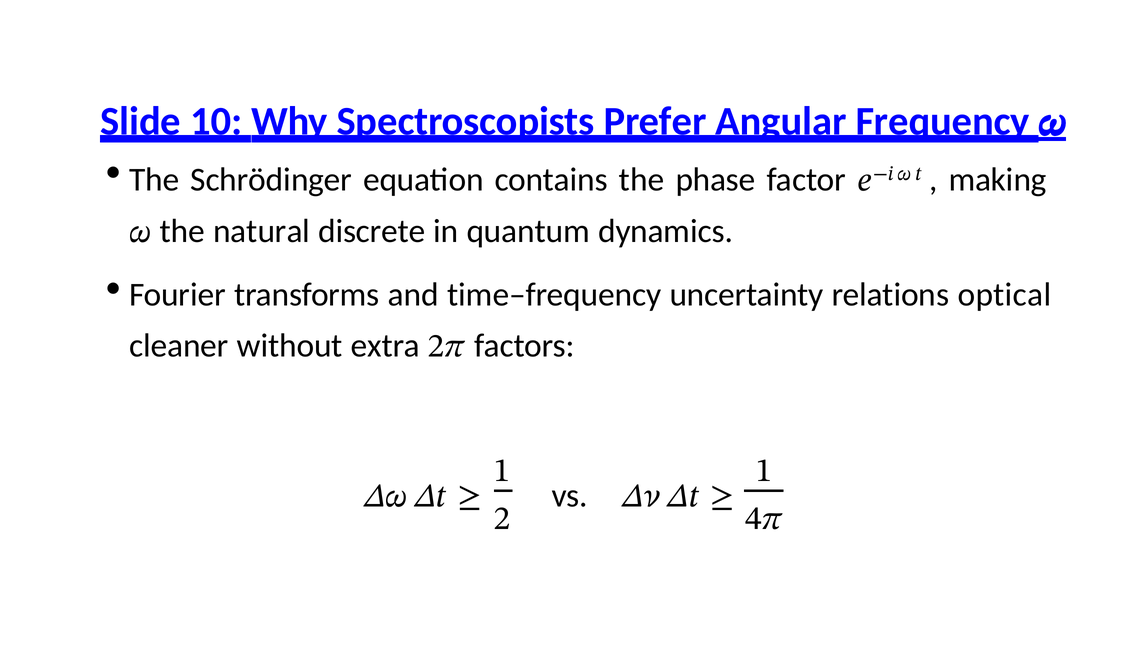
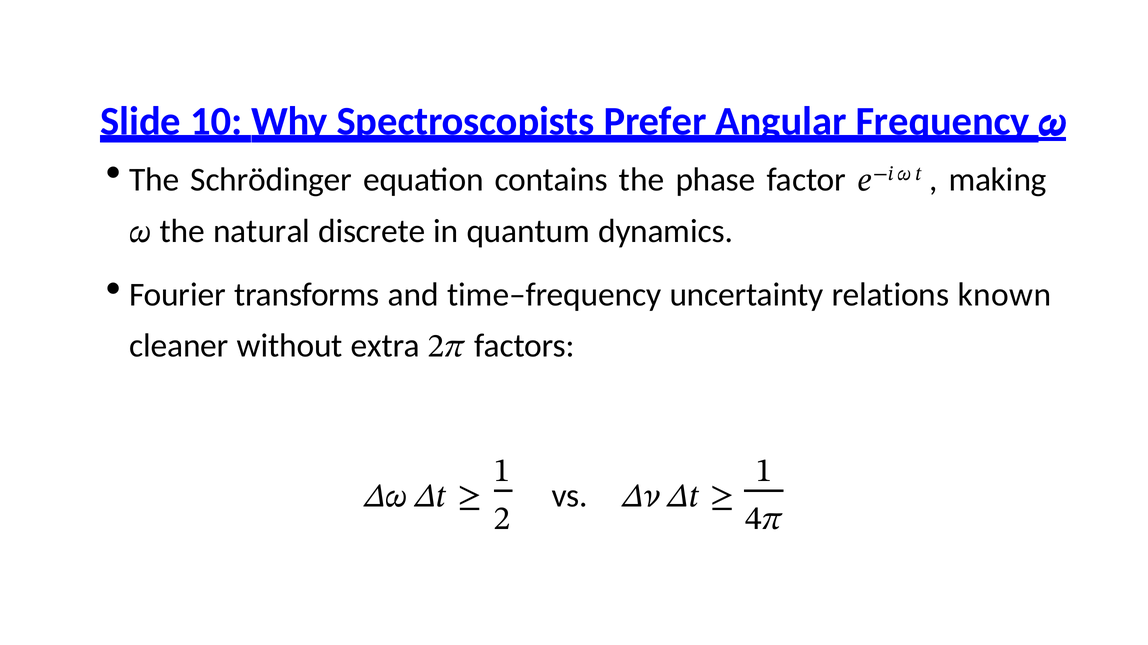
optical: optical -> known (1005, 295)
